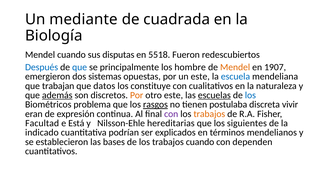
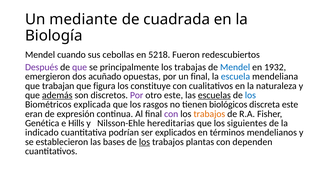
disputas: disputas -> cebollas (118, 55)
5518: 5518 -> 5218 (159, 55)
Después colour: blue -> purple (42, 67)
que colour: blue -> purple (80, 67)
hombre: hombre -> trabajas (190, 67)
Mendel colour: orange -> blue (235, 67)
1907: 1907 -> 1932 (275, 67)
sistemas: sistemas -> acuñado (105, 77)
un este: este -> final (200, 77)
datos: datos -> figura (104, 86)
Por colour: orange -> purple (137, 95)
problema: problema -> explicada (92, 105)
rasgos underline: present -> none (155, 105)
postulaba: postulaba -> biológicos (228, 105)
discreta vivir: vivir -> este (290, 105)
Facultad: Facultad -> Genética (42, 123)
Está: Está -> Hills (76, 123)
los underline: none -> present (144, 142)
trabajos cuando: cuando -> plantas (200, 142)
